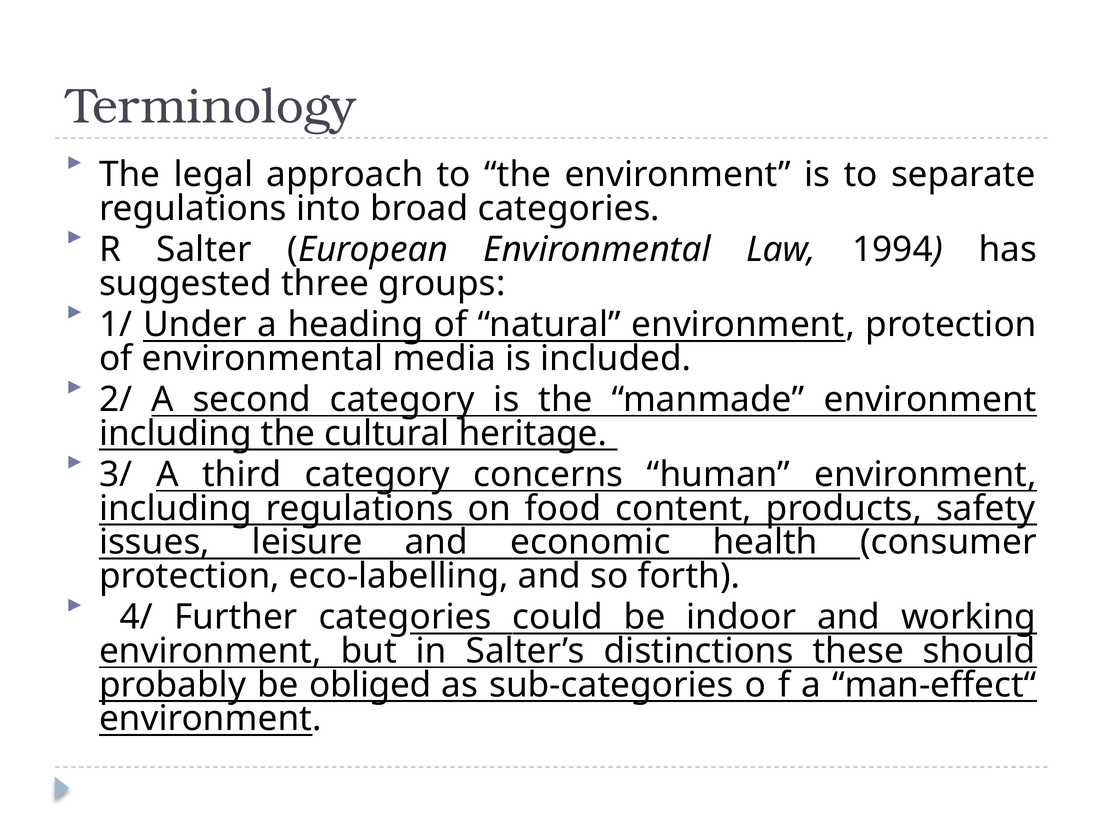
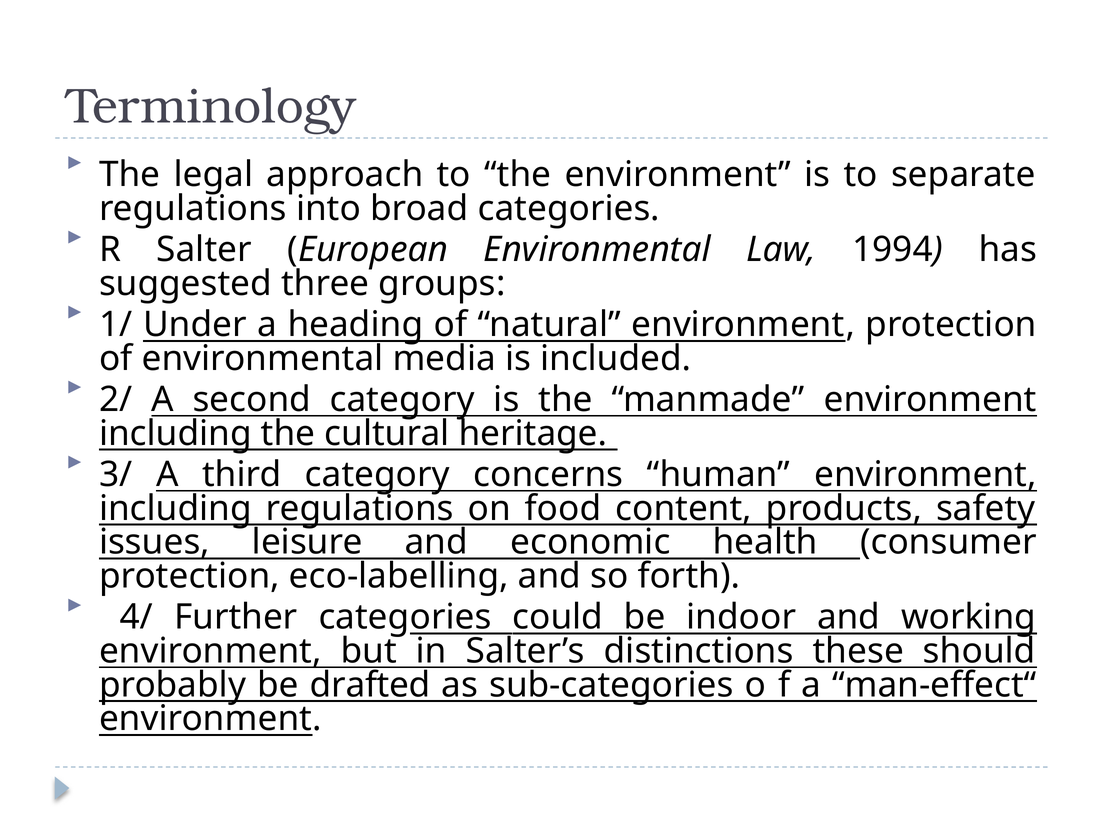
obliged: obliged -> drafted (370, 684)
